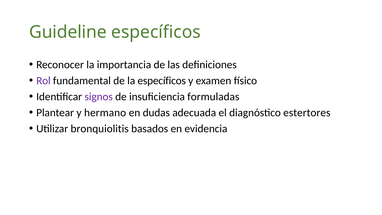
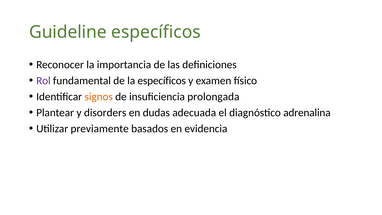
signos colour: purple -> orange (99, 97)
formuladas: formuladas -> prolongada (213, 97)
hermano: hermano -> disorders (105, 113)
estertores: estertores -> adrenalina (307, 113)
bronquiolitis: bronquiolitis -> previamente (100, 129)
